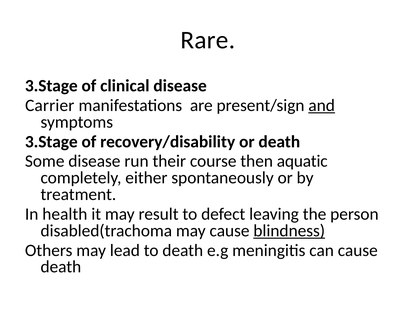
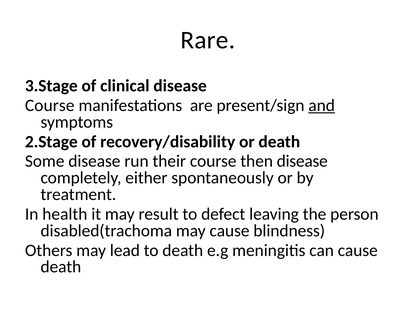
Carrier: Carrier -> Course (50, 105)
3.Stage: 3.Stage -> 2.Stage (51, 142)
then aquatic: aquatic -> disease (302, 161)
blindness underline: present -> none (289, 231)
